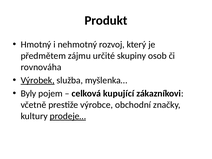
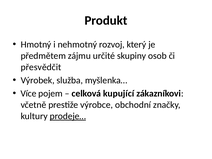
rovnováha: rovnováha -> přesvědčit (41, 67)
Výrobek underline: present -> none (38, 80)
Byly: Byly -> Více (28, 93)
